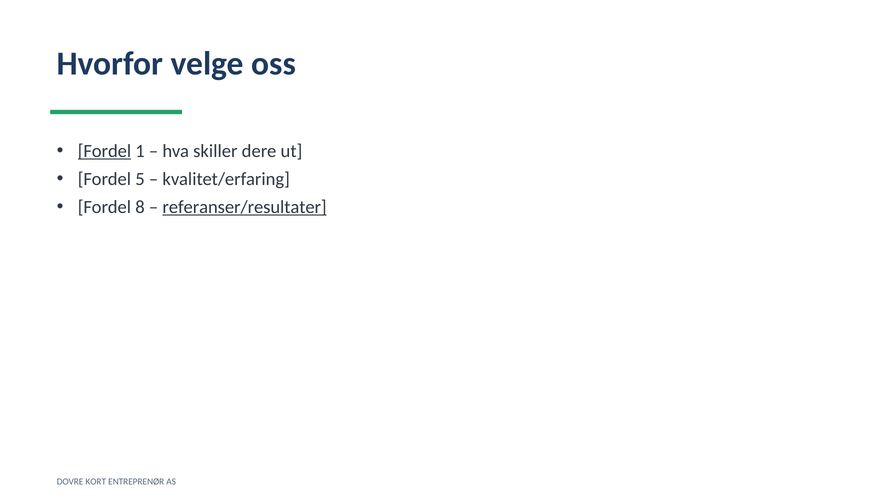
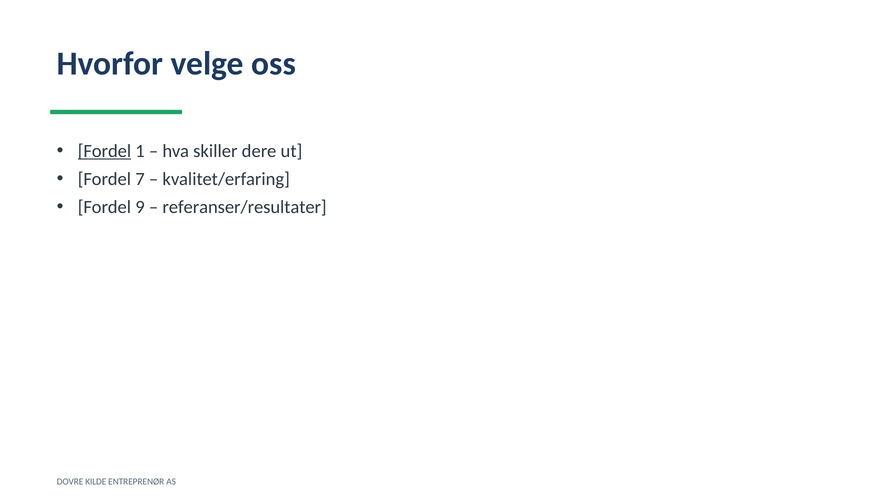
5: 5 -> 7 (140, 179)
8: 8 -> 9 (140, 207)
referanser/resultater underline: present -> none (245, 207)
KORT: KORT -> KILDE (96, 482)
